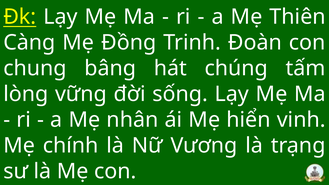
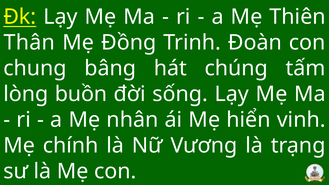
Càng: Càng -> Thân (29, 42)
vững: vững -> buồn (81, 94)
